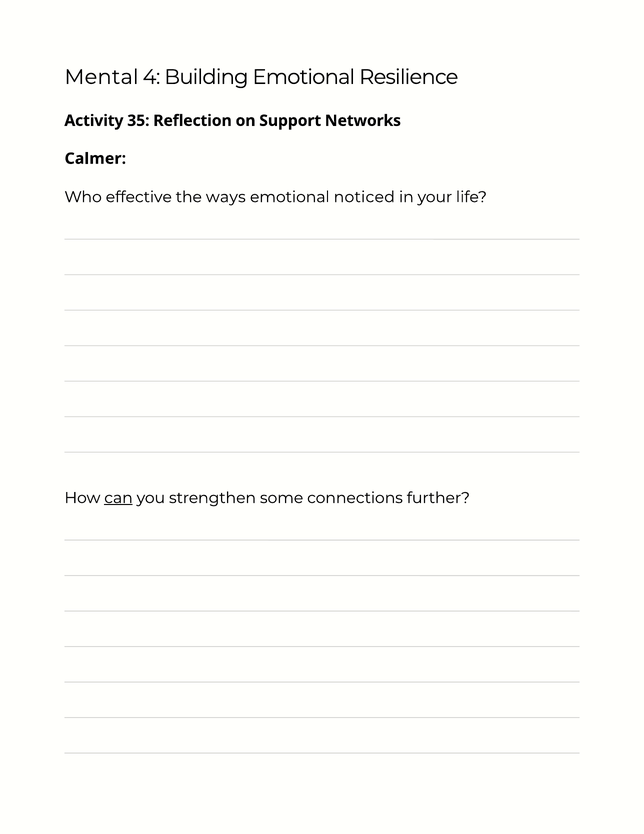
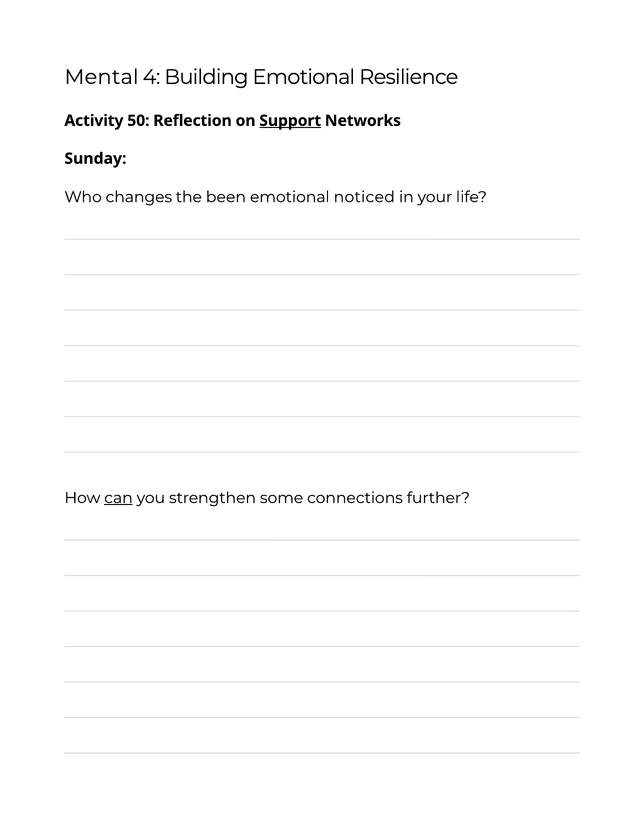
35: 35 -> 50 (138, 121)
Support underline: none -> present (290, 121)
Calmer: Calmer -> Sunday (95, 158)
effective: effective -> changes (139, 197)
ways: ways -> been (226, 197)
